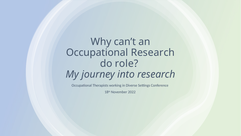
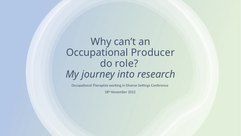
Occupational Research: Research -> Producer (153, 52)
